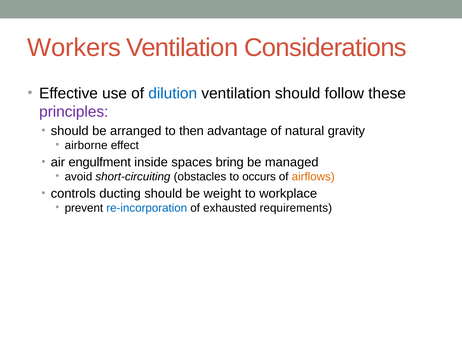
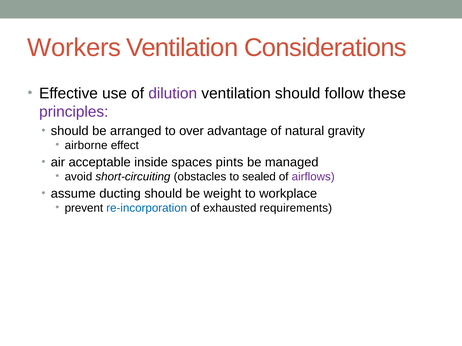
dilution colour: blue -> purple (173, 93)
then: then -> over (191, 131)
engulfment: engulfment -> acceptable (100, 163)
bring: bring -> pints (230, 163)
occurs: occurs -> sealed (259, 177)
airflows colour: orange -> purple (313, 177)
controls: controls -> assume (73, 194)
